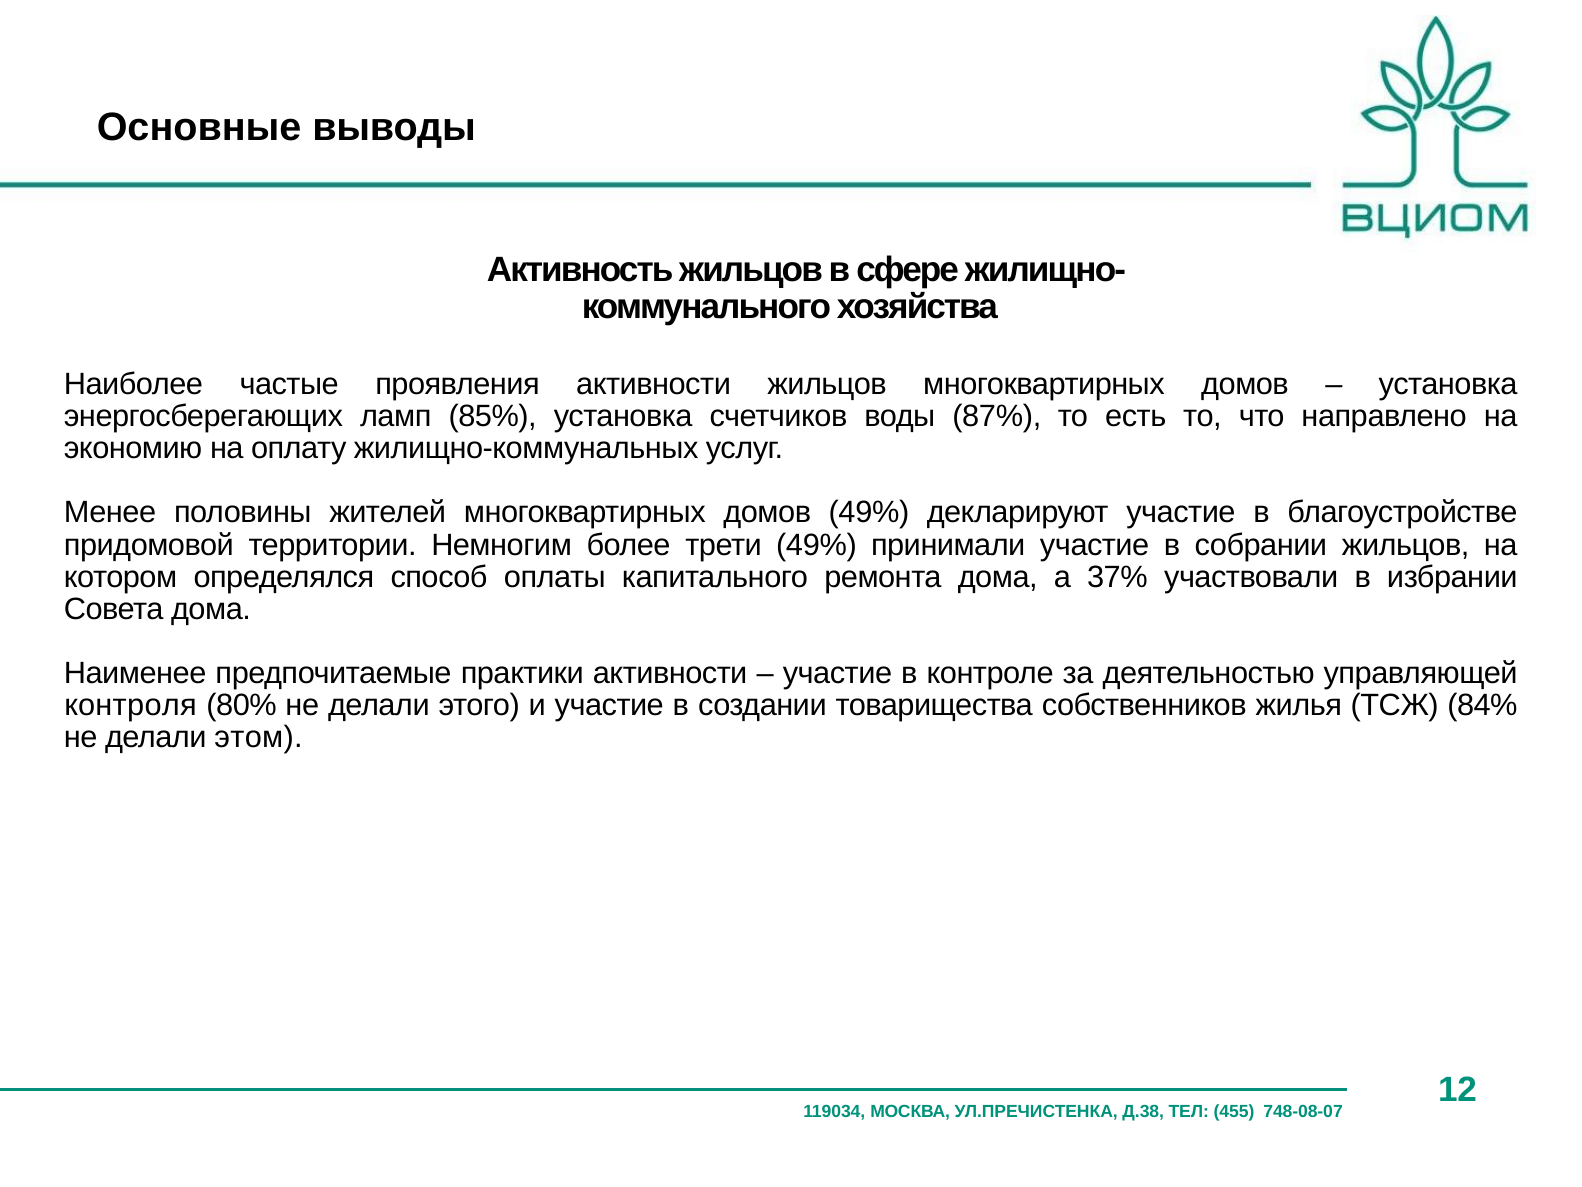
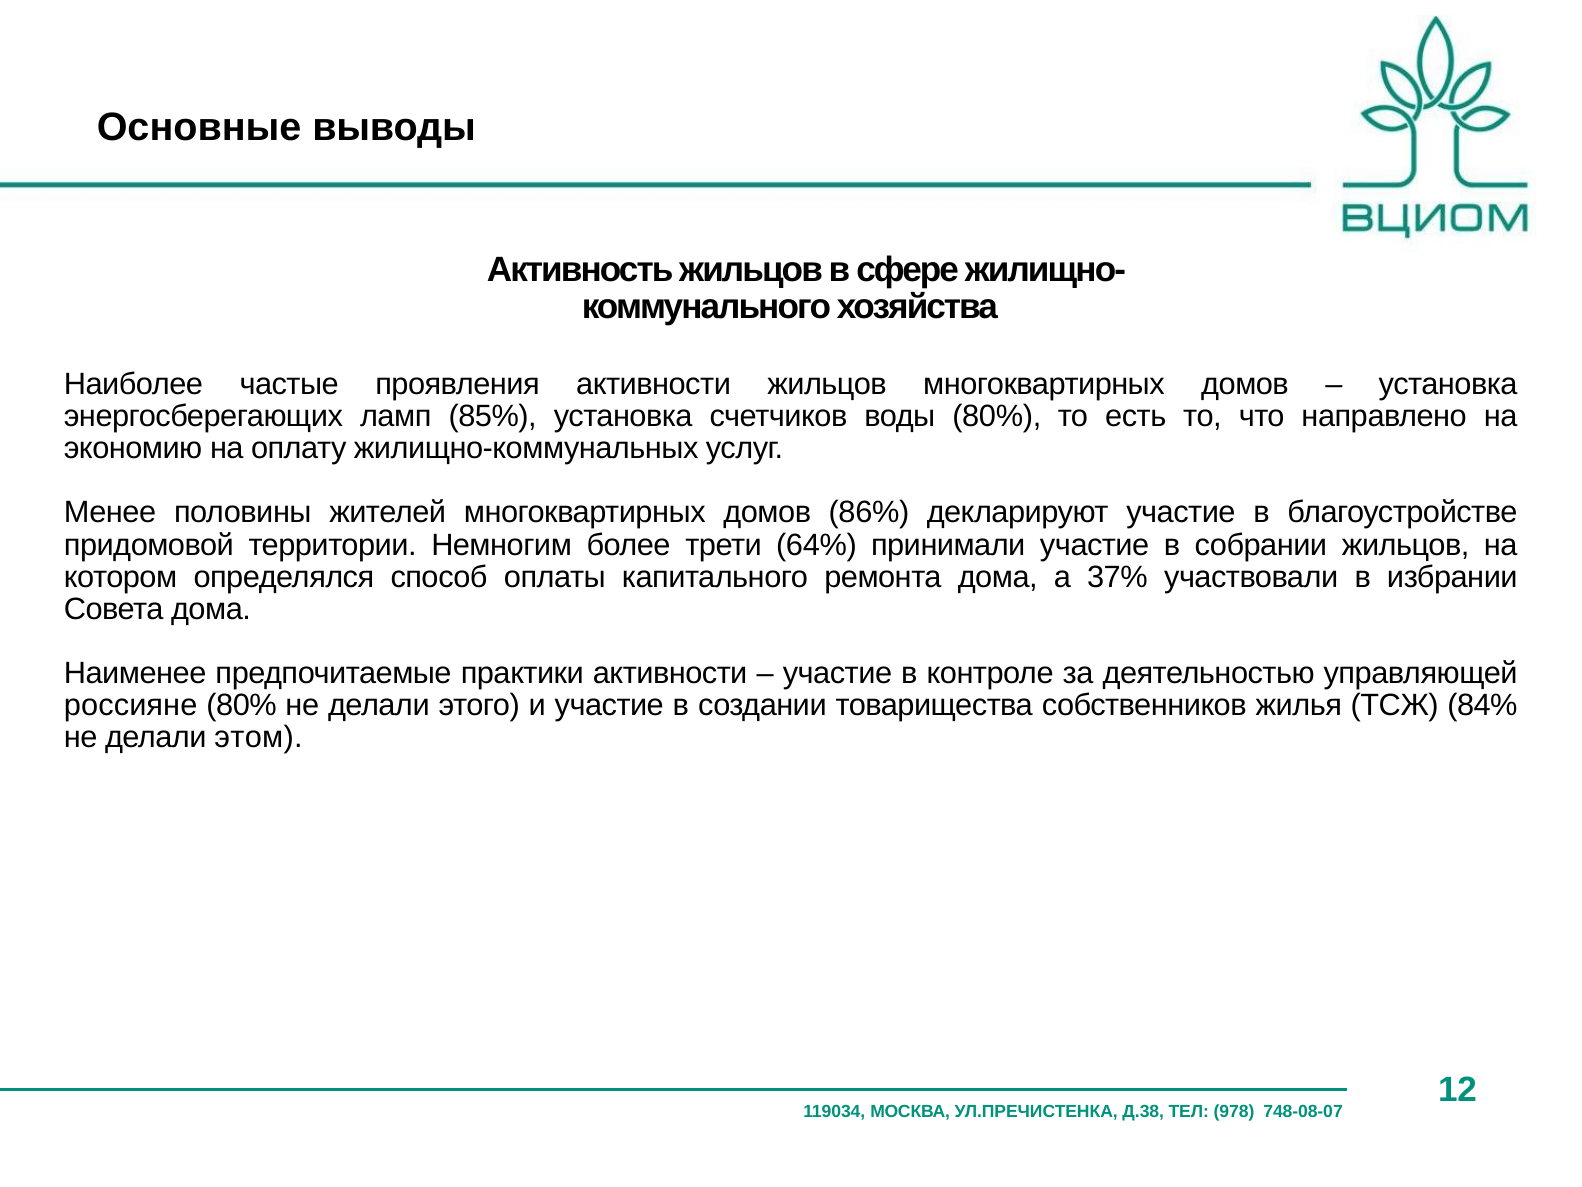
воды 87%: 87% -> 80% (997, 416)
домов 49%: 49% -> 86% (869, 513)
трети 49%: 49% -> 64% (816, 545)
контроля: контроля -> россияне (131, 705)
455: 455 -> 978 (1234, 1111)
